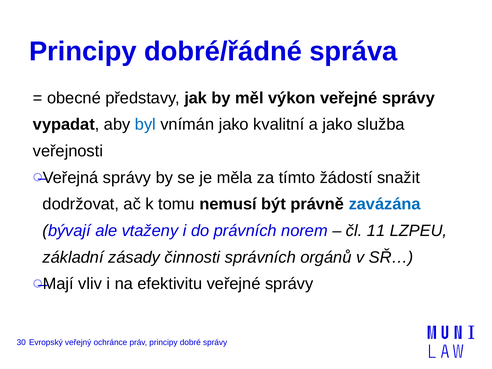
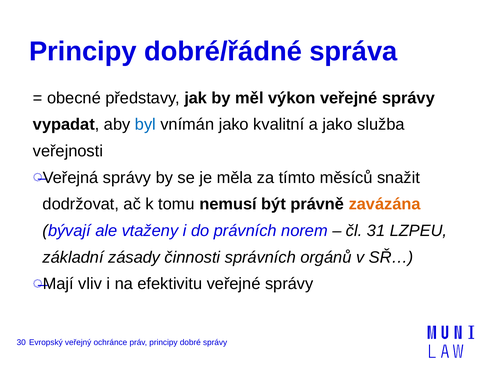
žádostí: žádostí -> měsíců (346, 178)
zavázána colour: blue -> orange (385, 204)
11: 11 -> 31 (376, 231)
